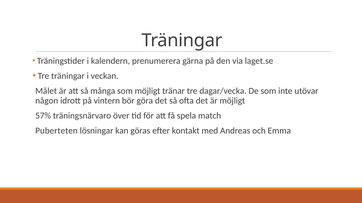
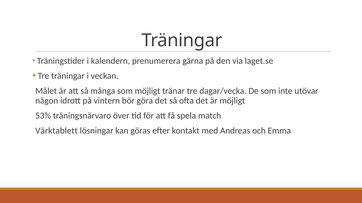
57%: 57% -> 53% (43, 116)
Puberteten: Puberteten -> Värktablett (56, 131)
